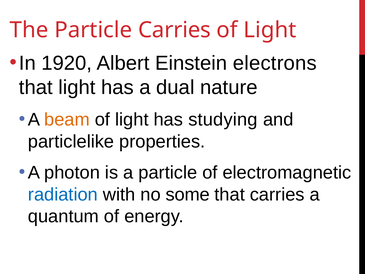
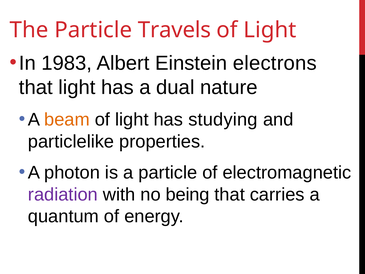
Particle Carries: Carries -> Travels (175, 30)
1920: 1920 -> 1983 (67, 63)
radiation colour: blue -> purple (63, 194)
some: some -> being (188, 194)
